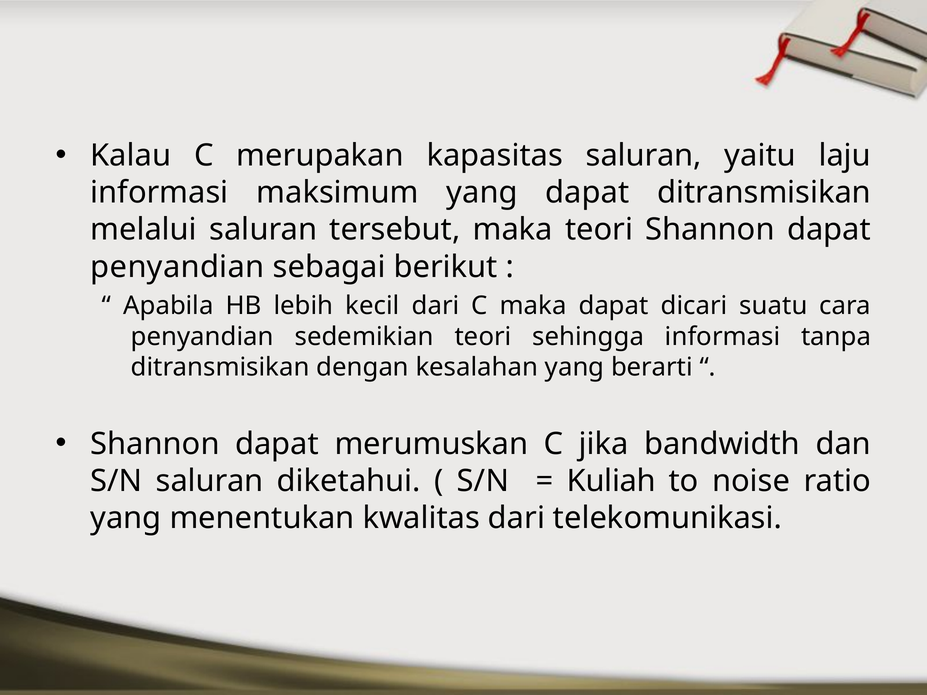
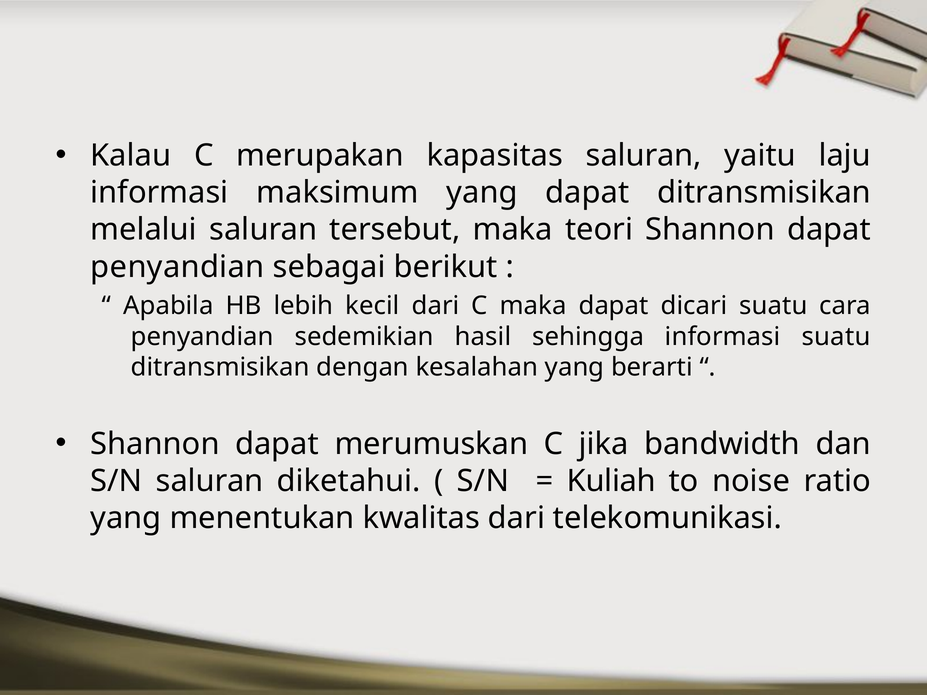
sedemikian teori: teori -> hasil (483, 337)
informasi tanpa: tanpa -> suatu (836, 337)
